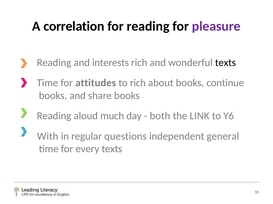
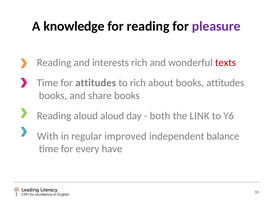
correlation: correlation -> knowledge (74, 26)
texts colour: black -> red (226, 63)
books continue: continue -> attitudes (225, 83)
aloud much: much -> aloud (112, 116)
questions: questions -> improved (125, 137)
general: general -> balance (223, 137)
every texts: texts -> have (112, 149)
